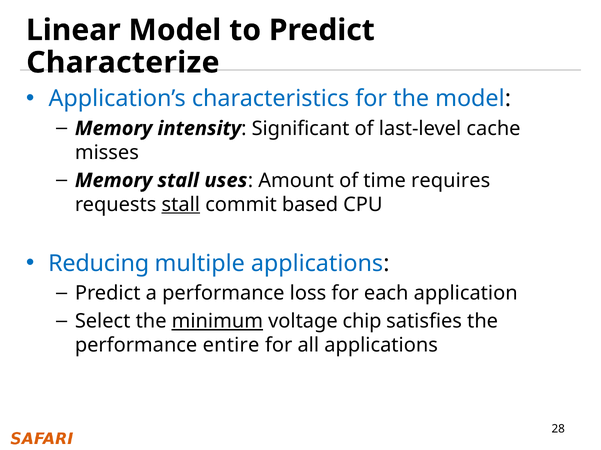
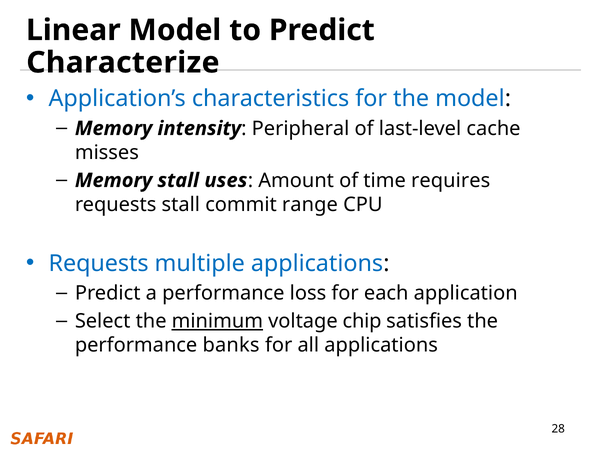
Significant: Significant -> Peripheral (301, 129)
stall underline: present -> none (181, 205)
based: based -> range (310, 205)
Reducing: Reducing -> Requests (99, 264)
entire: entire -> banks (231, 346)
